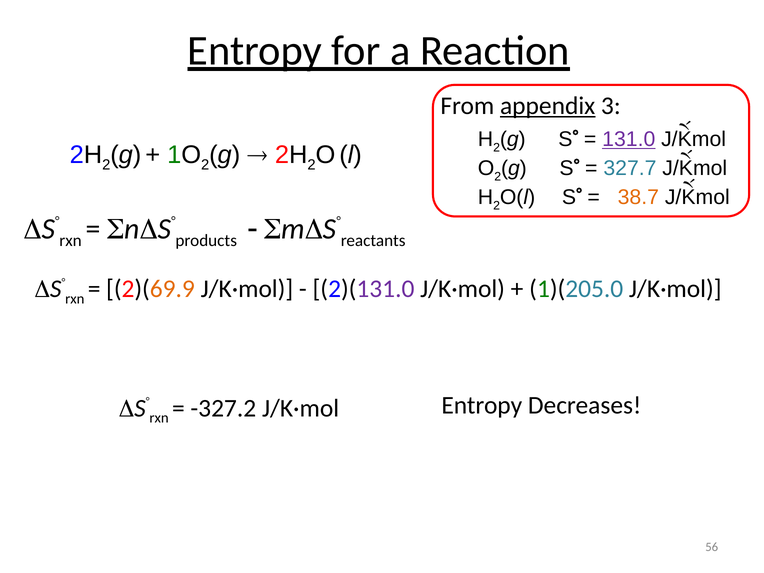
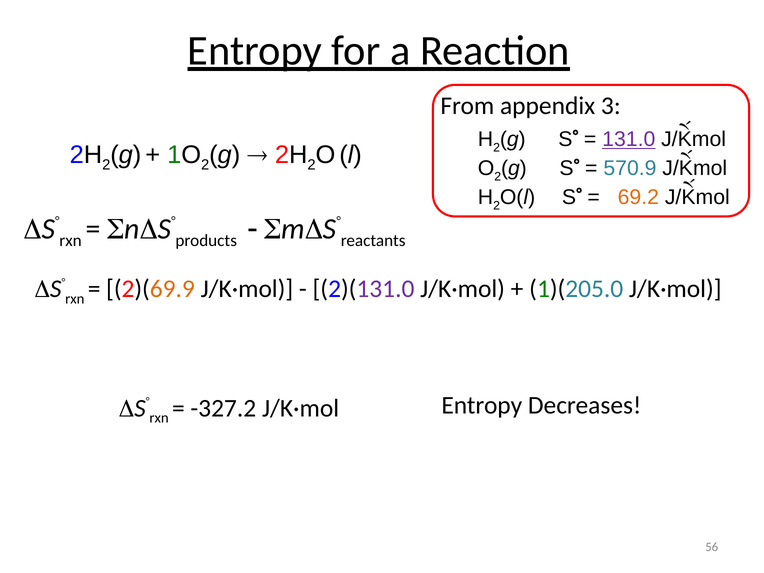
appendix underline: present -> none (548, 106)
327.7: 327.7 -> 570.9 (630, 168)
38.7: 38.7 -> 69.2 (638, 197)
